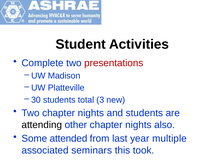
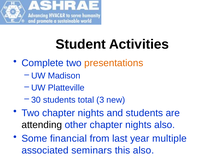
presentations colour: red -> orange (114, 63)
attended: attended -> financial (68, 138)
this took: took -> also (144, 150)
